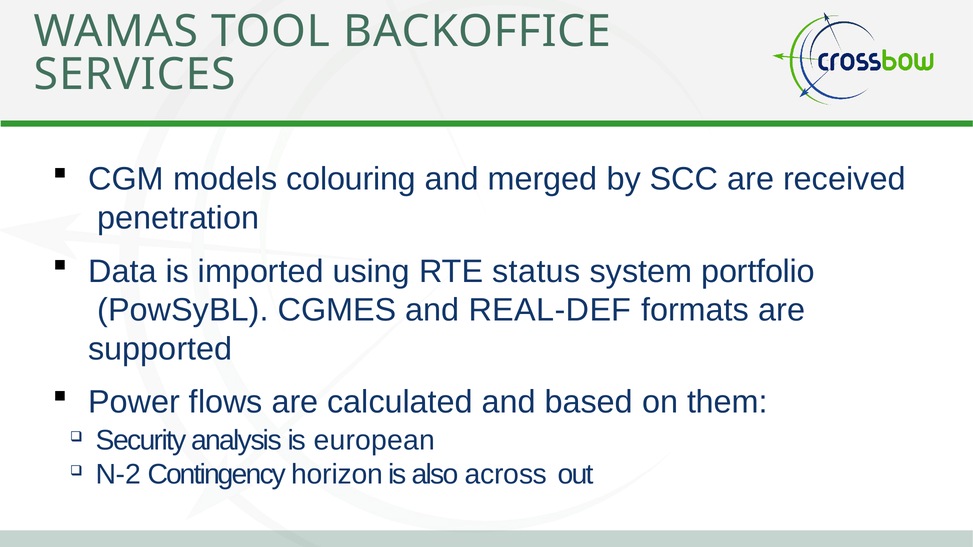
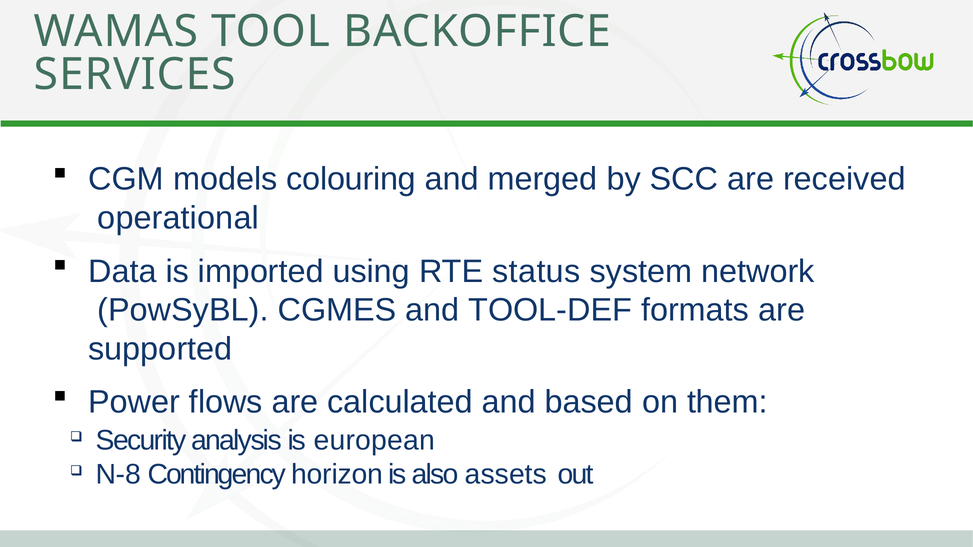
penetration: penetration -> operational (178, 218)
portfolio: portfolio -> network (758, 271)
REAL-DEF: REAL-DEF -> TOOL-DEF (550, 310)
N-2: N-2 -> N-8 (118, 475)
across: across -> assets (506, 475)
